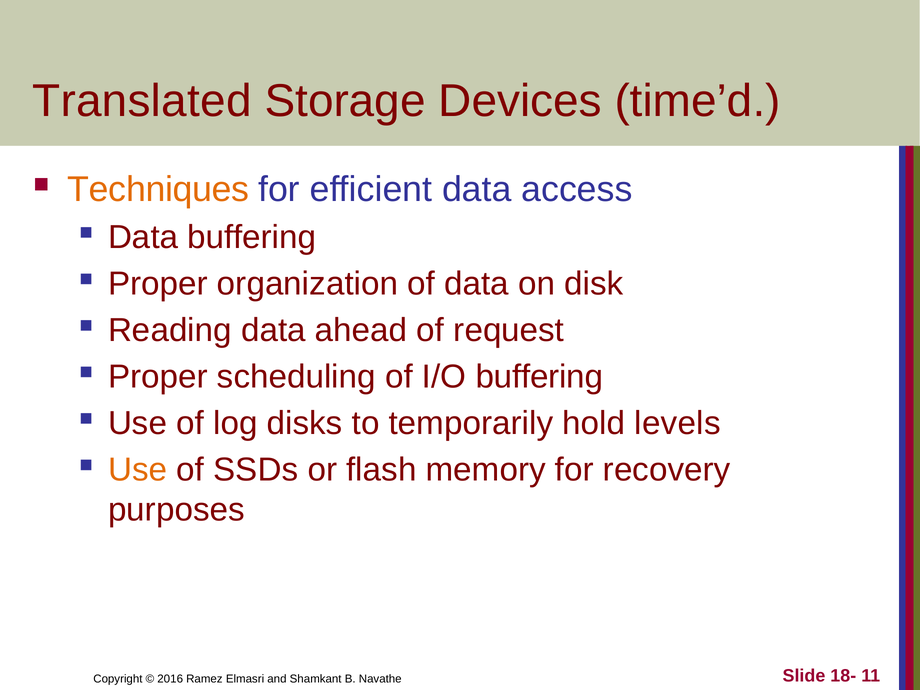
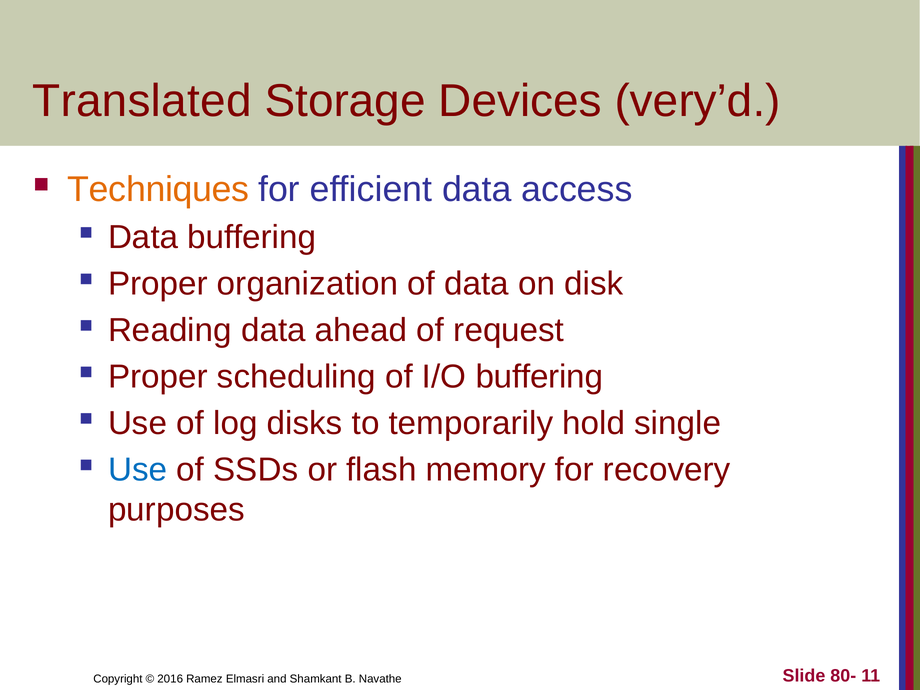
time’d: time’d -> very’d (698, 101)
levels: levels -> single (678, 423)
Use colour: orange -> blue (138, 470)
18-: 18- -> 80- (843, 676)
